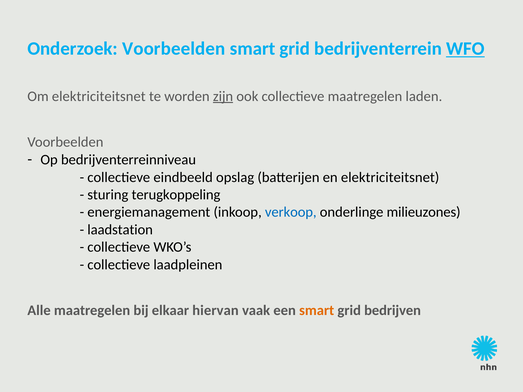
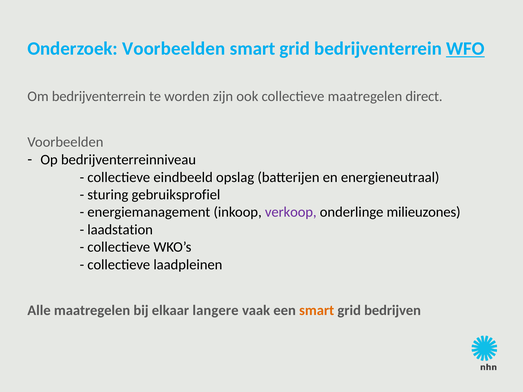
Om elektriciteitsnet: elektriciteitsnet -> bedrijventerrein (99, 96)
zijn underline: present -> none (223, 96)
laden: laden -> direct (424, 96)
en elektriciteitsnet: elektriciteitsnet -> energieneutraal (390, 177)
terugkoppeling: terugkoppeling -> gebruiksprofiel (176, 195)
verkoop colour: blue -> purple (291, 212)
hiervan: hiervan -> langere (215, 310)
